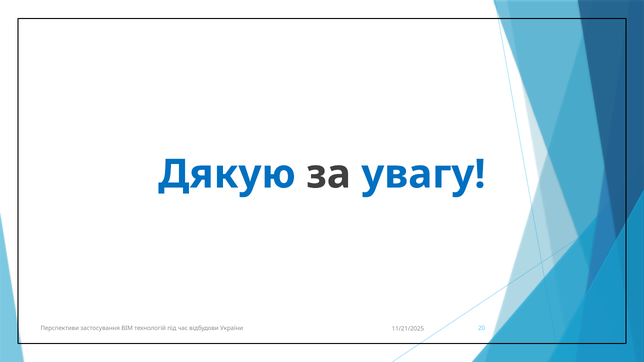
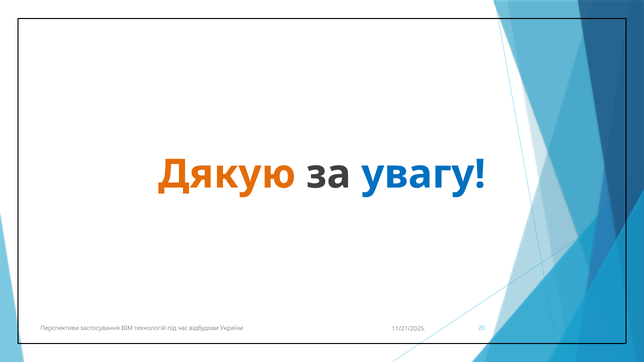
Дякую colour: blue -> orange (227, 174)
